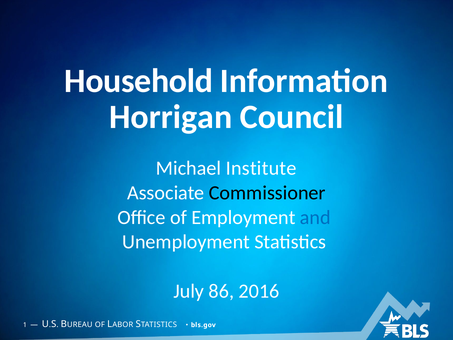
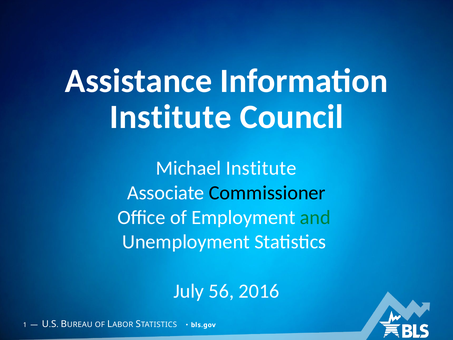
Household: Household -> Assistance (139, 81)
Horrigan: Horrigan -> Institute (171, 117)
and colour: blue -> green (315, 217)
86: 86 -> 56 (221, 291)
